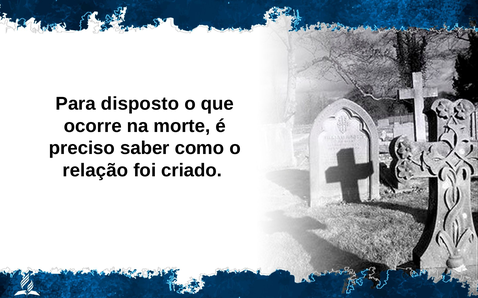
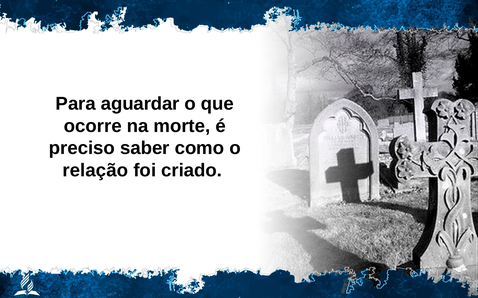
disposto: disposto -> aguardar (140, 104)
